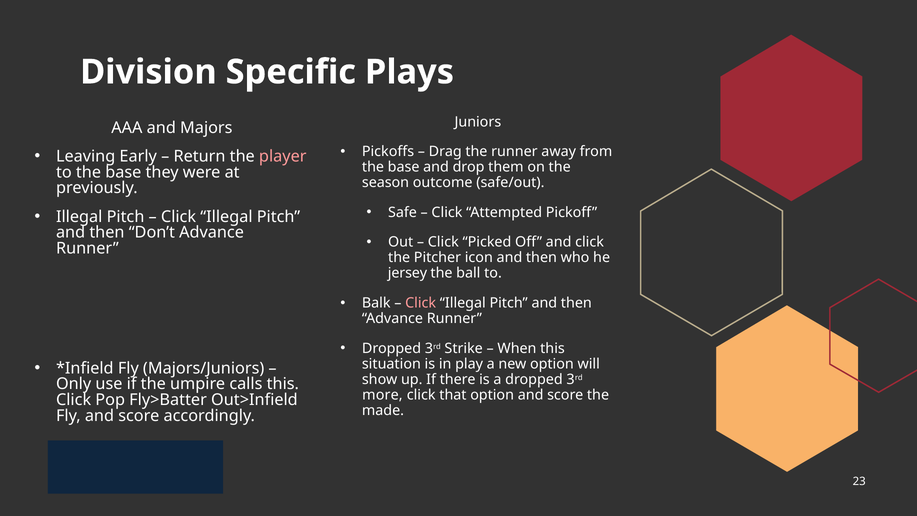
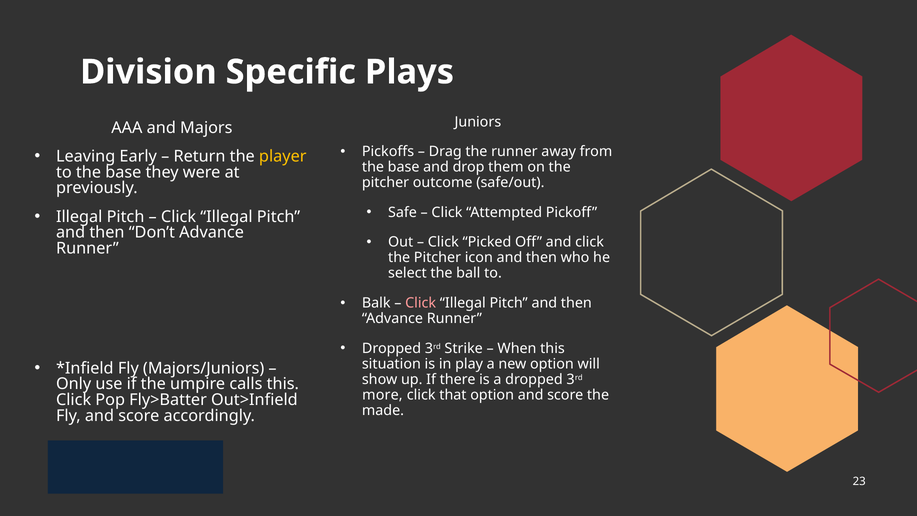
player colour: pink -> yellow (283, 156)
season: season -> pitcher (386, 183)
jersey: jersey -> select (407, 273)
